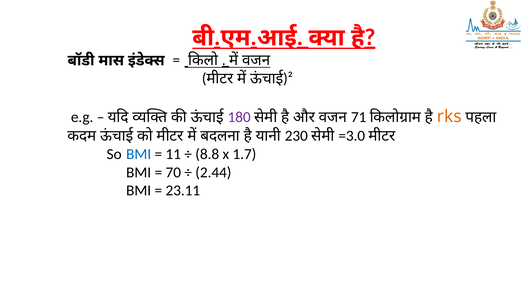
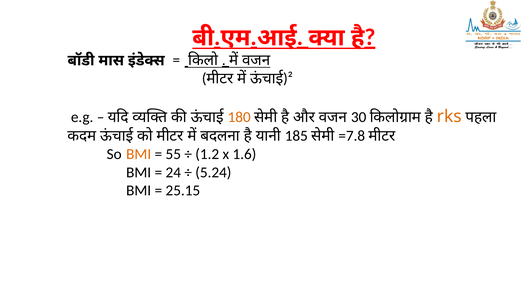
180 colour: purple -> orange (239, 117)
71: 71 -> 30 (359, 117)
230: 230 -> 185 (296, 136)
=3.0: =3.0 -> =7.8 (352, 136)
BMI colour: blue -> orange (139, 154)
11: 11 -> 55 (173, 154)
8.8: 8.8 -> 1.2 (207, 154)
1.7: 1.7 -> 1.6 (244, 154)
70: 70 -> 24 (173, 172)
2.44: 2.44 -> 5.24 (213, 172)
23.11: 23.11 -> 25.15 (183, 191)
